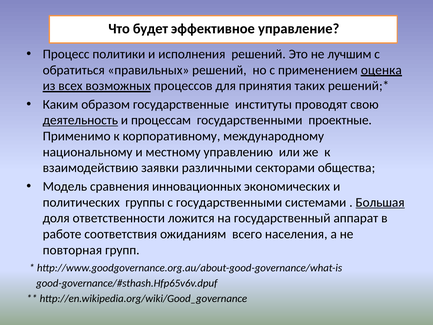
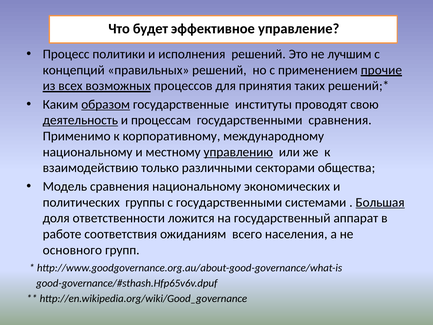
обратиться: обратиться -> концепций (74, 70)
оценка: оценка -> прочие (381, 70)
образом underline: none -> present (106, 104)
государственными проектные: проектные -> сравнения (340, 120)
управлению underline: none -> present (238, 152)
заявки: заявки -> только (160, 168)
сравнения инновационных: инновационных -> национальному (197, 186)
повторная: повторная -> основного (72, 250)
